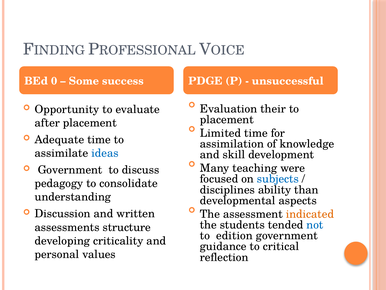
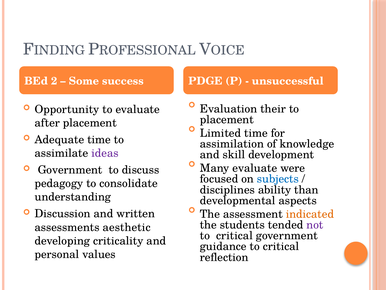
0: 0 -> 2 (54, 81)
ideas colour: blue -> purple (105, 153)
Many teaching: teaching -> evaluate (255, 168)
not colour: blue -> purple (315, 224)
structure: structure -> aesthetic (127, 227)
edition: edition -> critical (235, 235)
